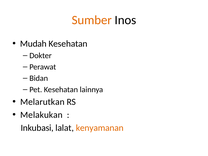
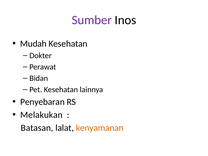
Sumber colour: orange -> purple (92, 20)
Melarutkan: Melarutkan -> Penyebaran (42, 102)
Inkubasi: Inkubasi -> Batasan (37, 128)
